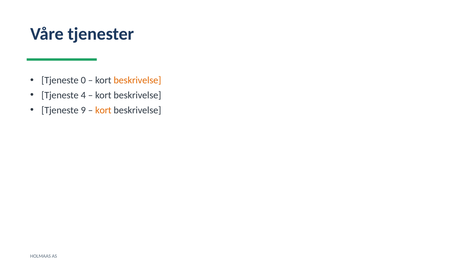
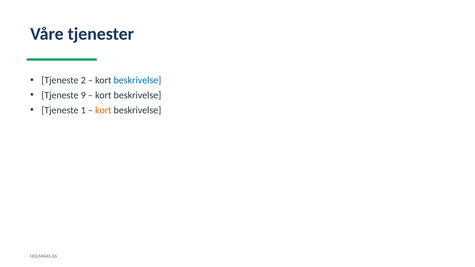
0: 0 -> 2 (83, 80)
beskrivelse colour: orange -> blue (137, 80)
4: 4 -> 9 (83, 95)
9: 9 -> 1 (83, 110)
